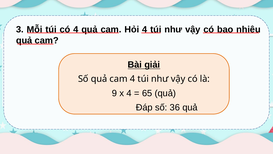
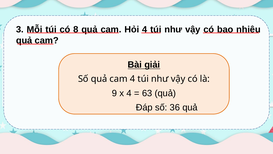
có 4: 4 -> 8 (76, 29)
65: 65 -> 63 (147, 93)
